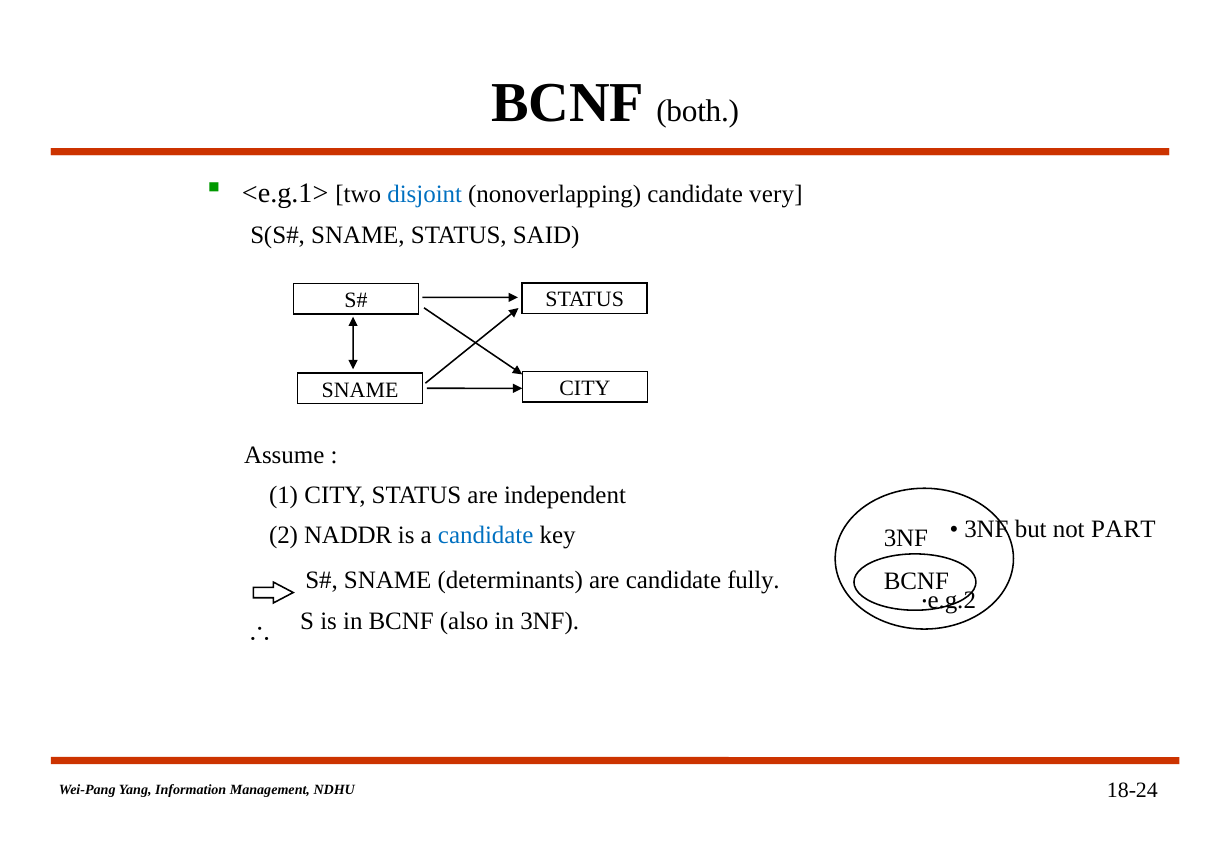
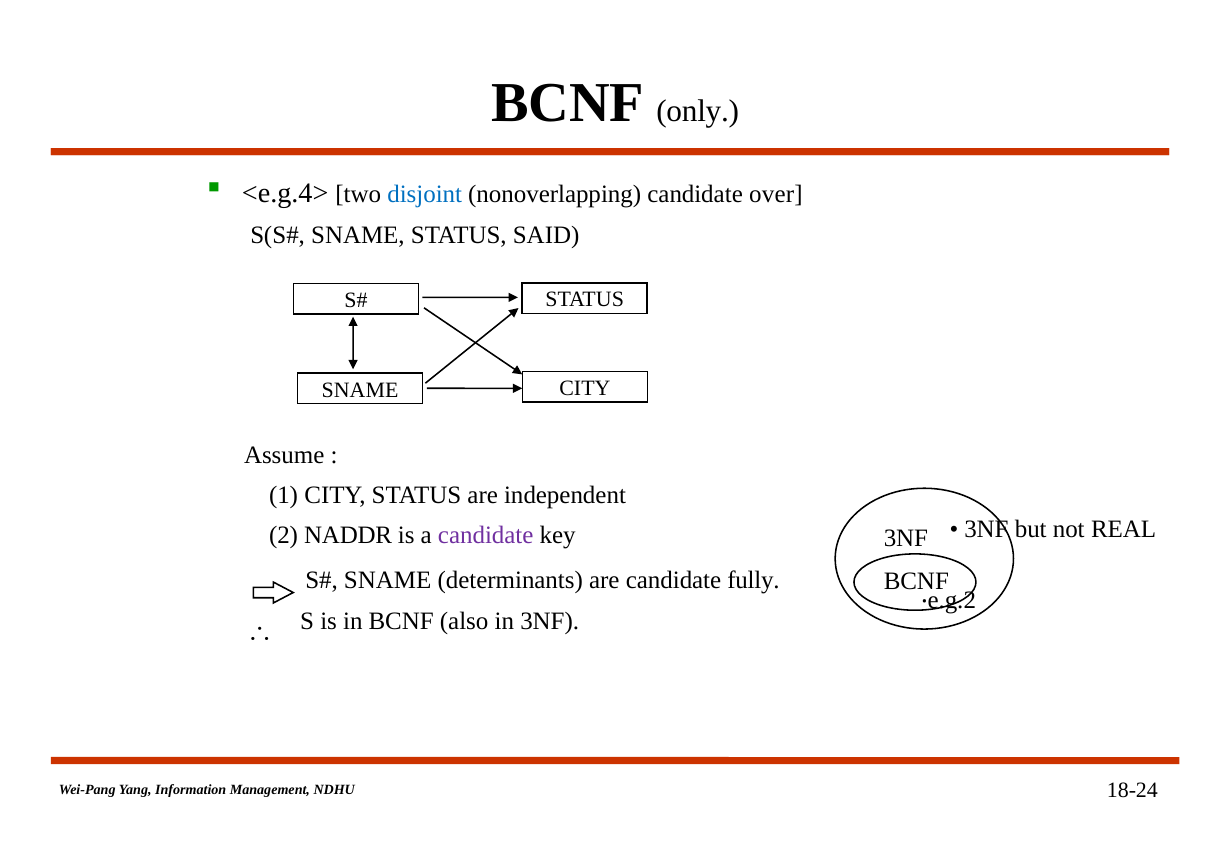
both: both -> only (698, 111)
<e.g.1>: <e.g.1> -> <e.g.4> (285, 193)
very: very -> over (776, 194)
PART: PART -> REAL (1124, 529)
candidate colour: blue -> purple (486, 535)
